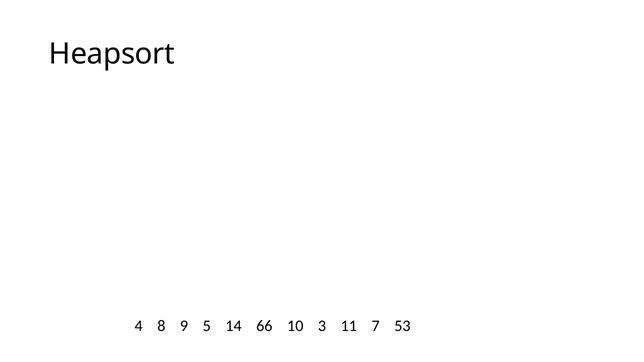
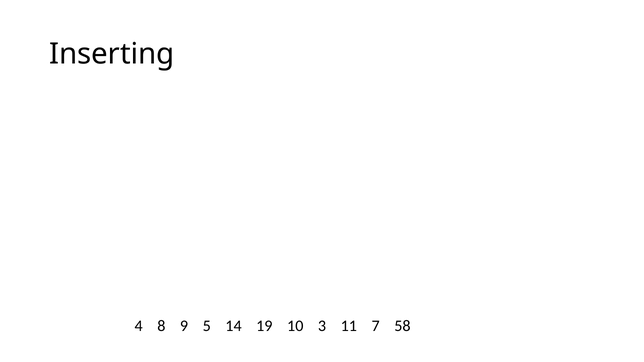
Heapsort: Heapsort -> Inserting (112, 54)
66: 66 -> 19 (264, 326)
53: 53 -> 58 (402, 326)
